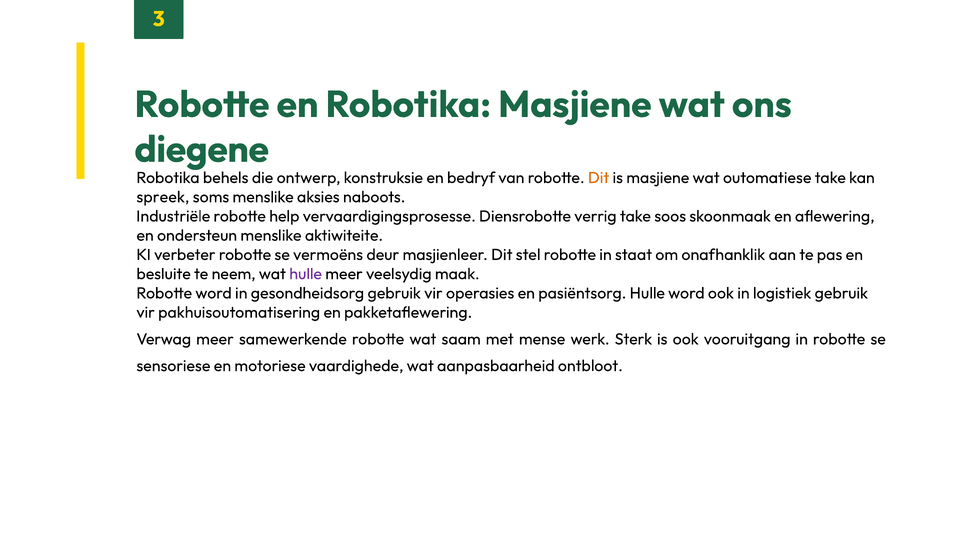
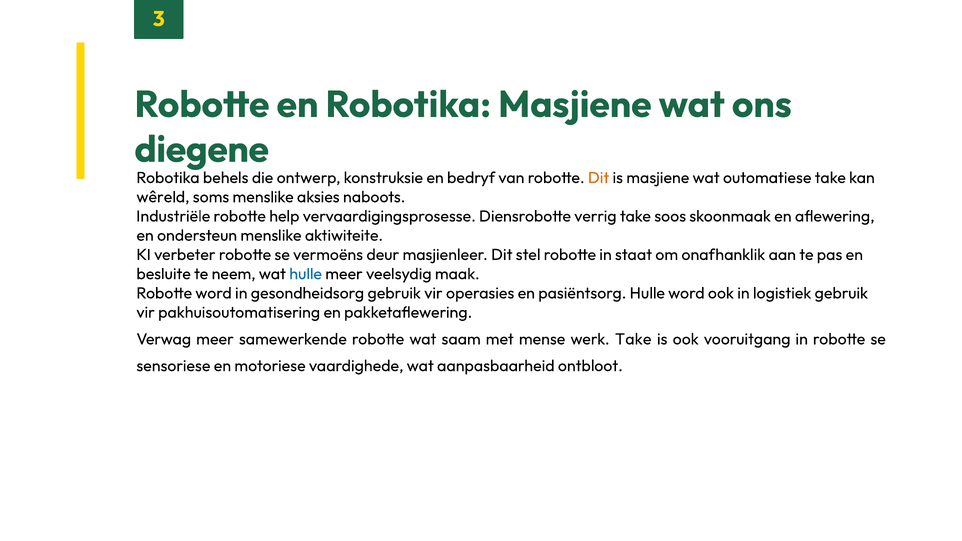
spreek: spreek -> wêreld (163, 197)
hulle colour: purple -> blue (306, 274)
werk Sterk: Sterk -> Take (633, 339)
